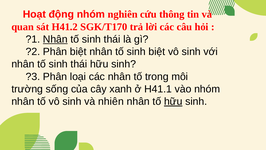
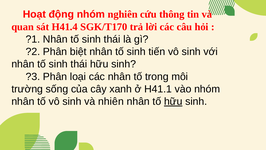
H41.2: H41.2 -> H41.4 (65, 27)
Nhân underline: present -> none (55, 39)
sinh biệt: biệt -> tiến (157, 52)
